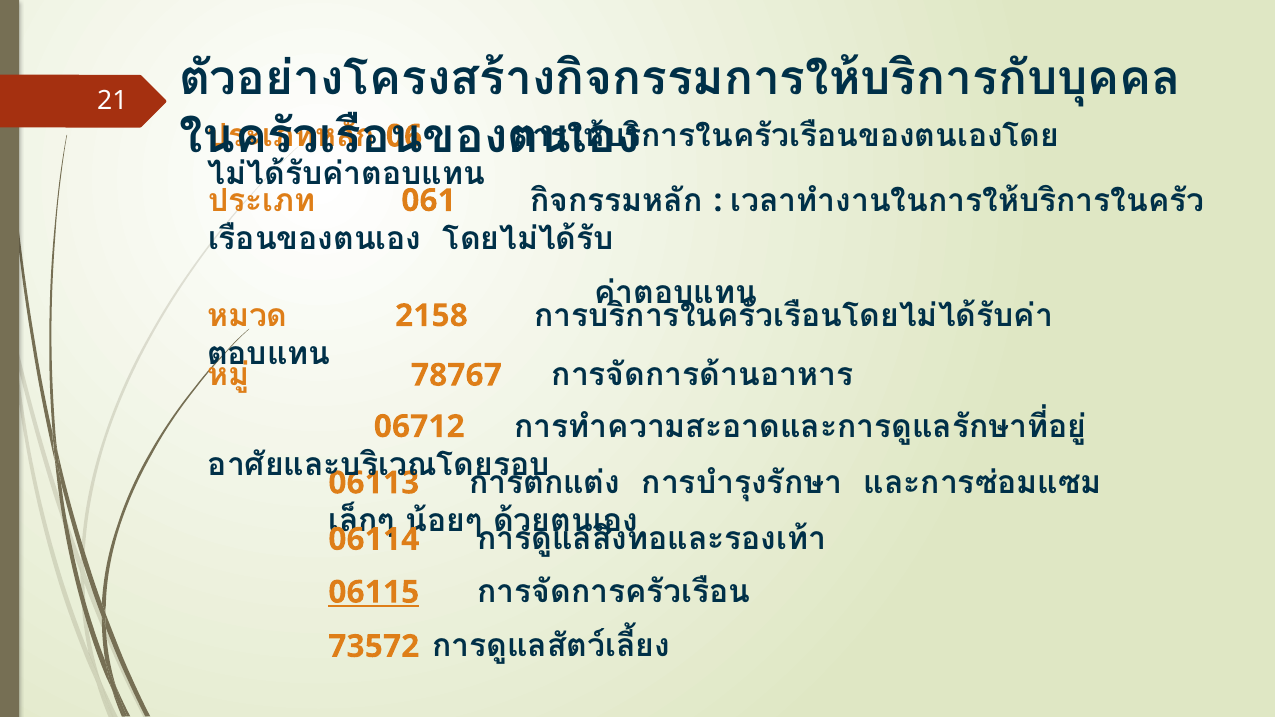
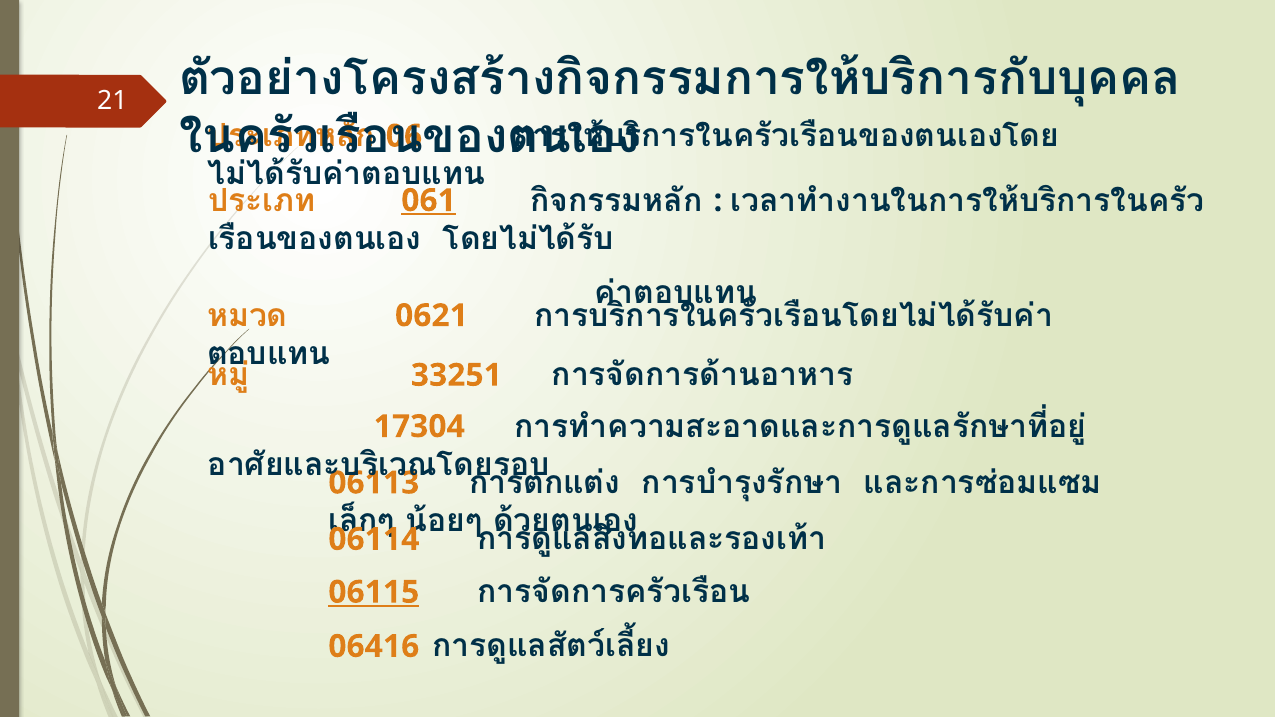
061 underline: none -> present (429, 201)
2158: 2158 -> 0621 (431, 316)
78767: 78767 -> 33251 (456, 375)
06712: 06712 -> 17304 (419, 427)
73572: 73572 -> 06416 (374, 647)
